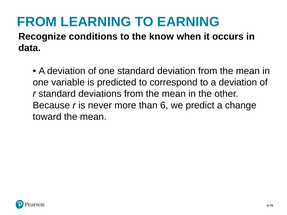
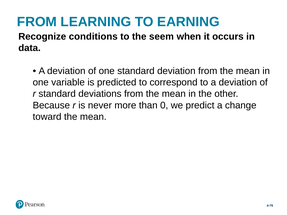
know: know -> seem (161, 37)
6: 6 -> 0 (164, 105)
